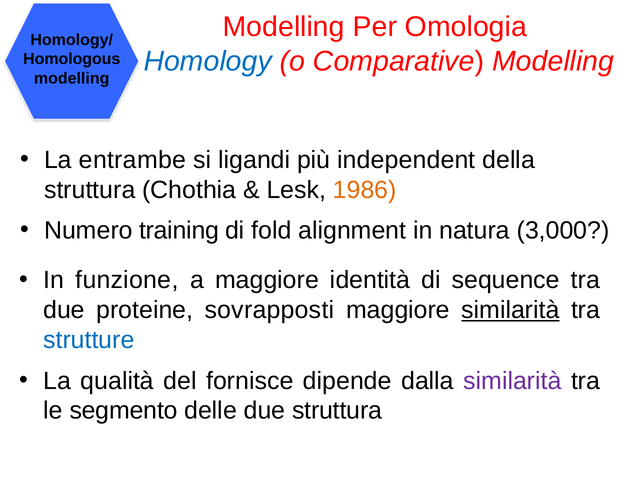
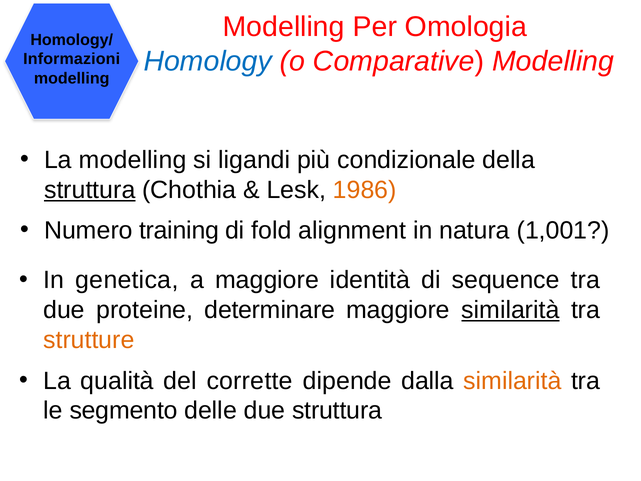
Homologous: Homologous -> Informazioni (72, 59)
La entrambe: entrambe -> modelling (133, 160)
independent: independent -> condizionale (406, 160)
struttura underline: none -> present (90, 190)
3,000: 3,000 -> 1,001 (563, 230)
funzione: funzione -> genetica (127, 280)
sovrapposti: sovrapposti -> determinare (270, 310)
strutture colour: blue -> orange (89, 340)
fornisce: fornisce -> corrette (250, 381)
similarità colour: purple -> orange (512, 381)
